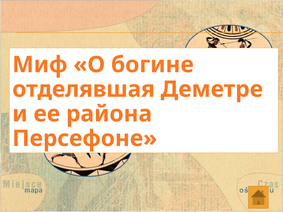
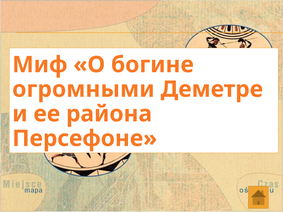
отделявшая: отделявшая -> огромными (83, 89)
